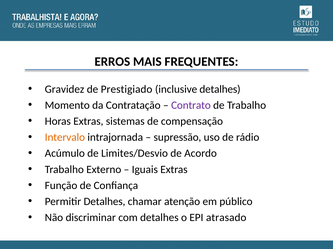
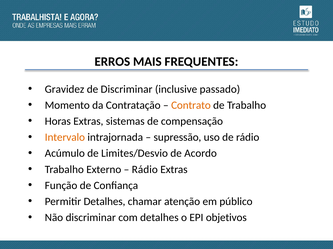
de Prestigiado: Prestigiado -> Discriminar (127, 89)
inclusive detalhes: detalhes -> passado (220, 89)
Contrato colour: purple -> orange (191, 105)
Iguais: Iguais -> Rádio (145, 170)
atrasado: atrasado -> objetivos (226, 218)
